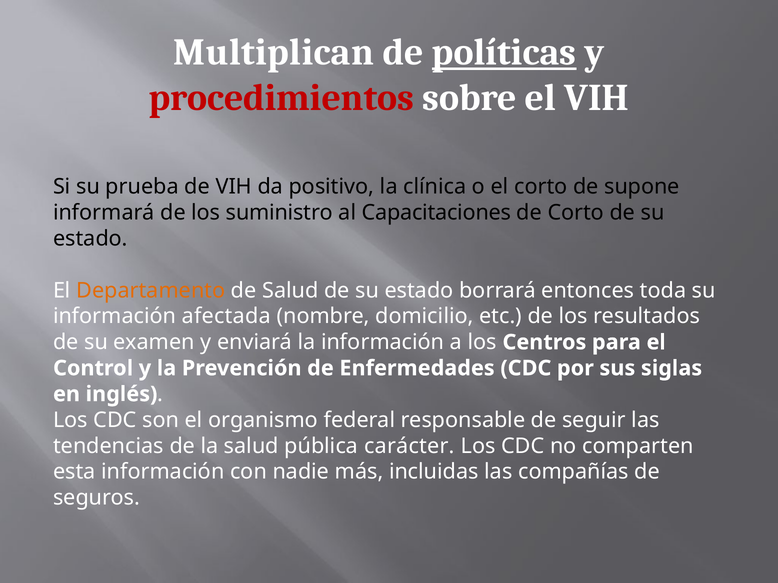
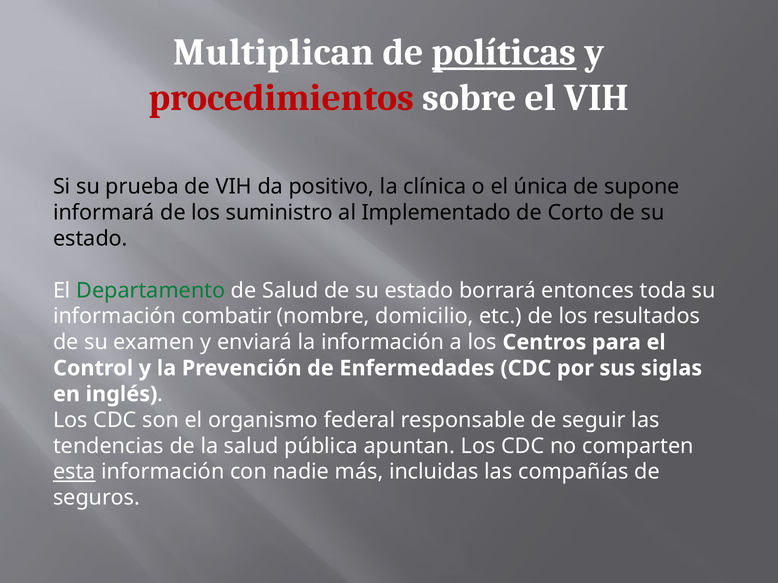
el corto: corto -> única (541, 187)
Capacitaciones: Capacitaciones -> Implementado (436, 213)
Departamento colour: orange -> green (151, 291)
afectada: afectada -> combatir (227, 317)
carácter: carácter -> apuntan (409, 446)
esta underline: none -> present (74, 472)
